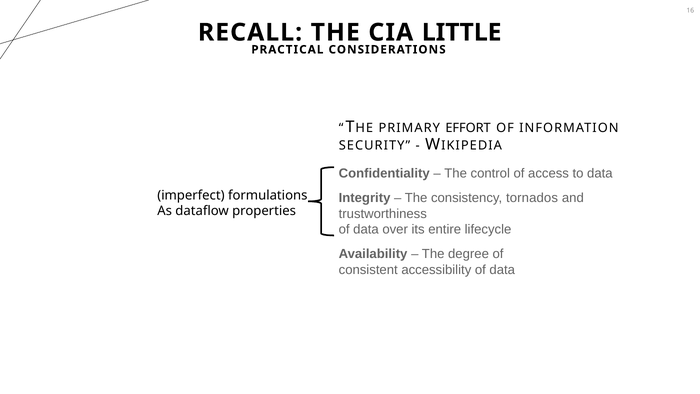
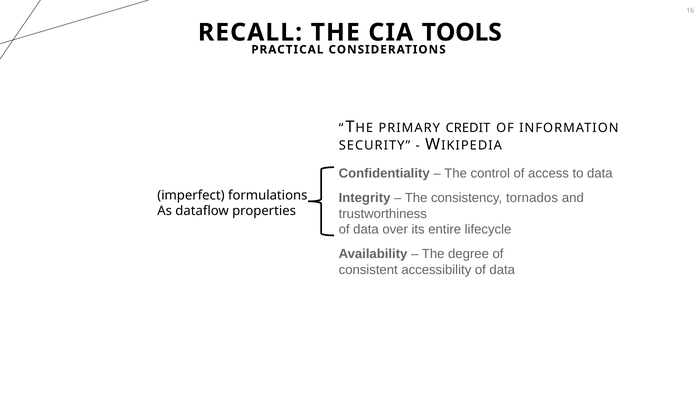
LITTLE: LITTLE -> TOOLS (462, 32)
EFFORT: EFFORT -> CREDIT (468, 128)
